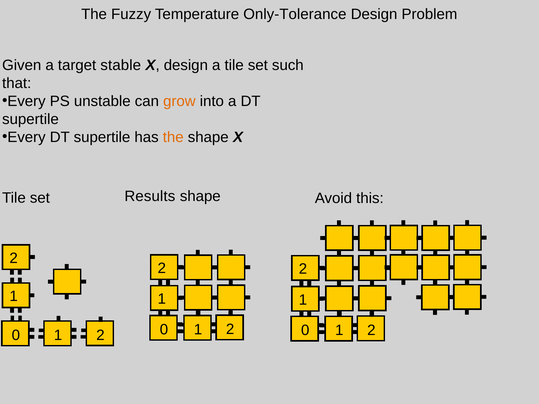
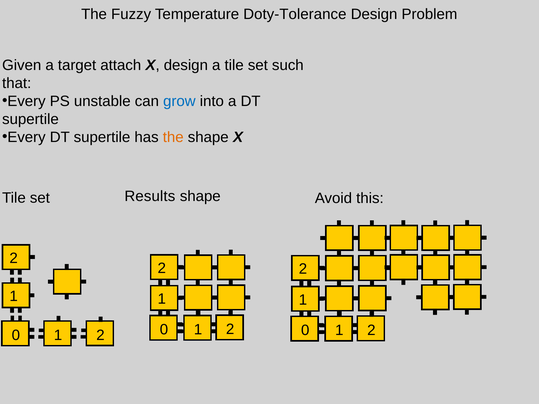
Only-Tolerance: Only-Tolerance -> Doty-Tolerance (295, 14)
stable: stable -> attach (121, 65)
grow colour: orange -> blue (179, 101)
